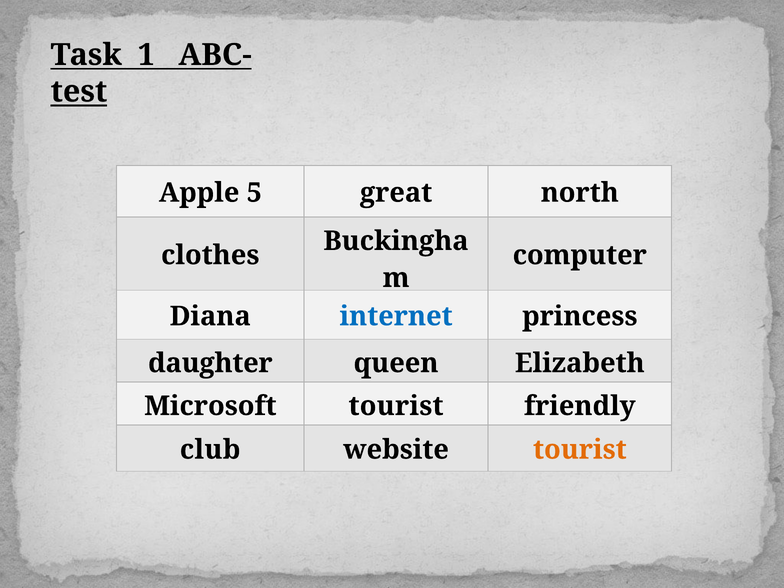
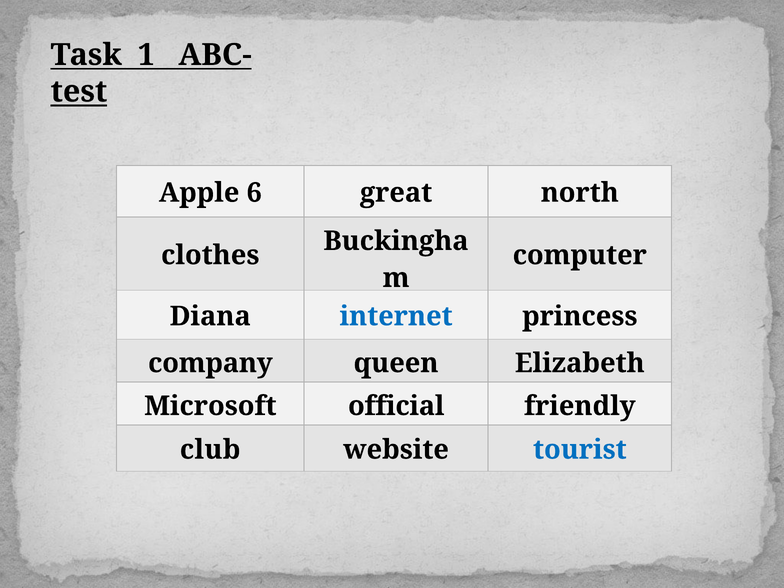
5: 5 -> 6 (254, 193)
daughter: daughter -> company (210, 363)
Microsoft tourist: tourist -> official (396, 406)
tourist colour: orange -> blue (580, 450)
